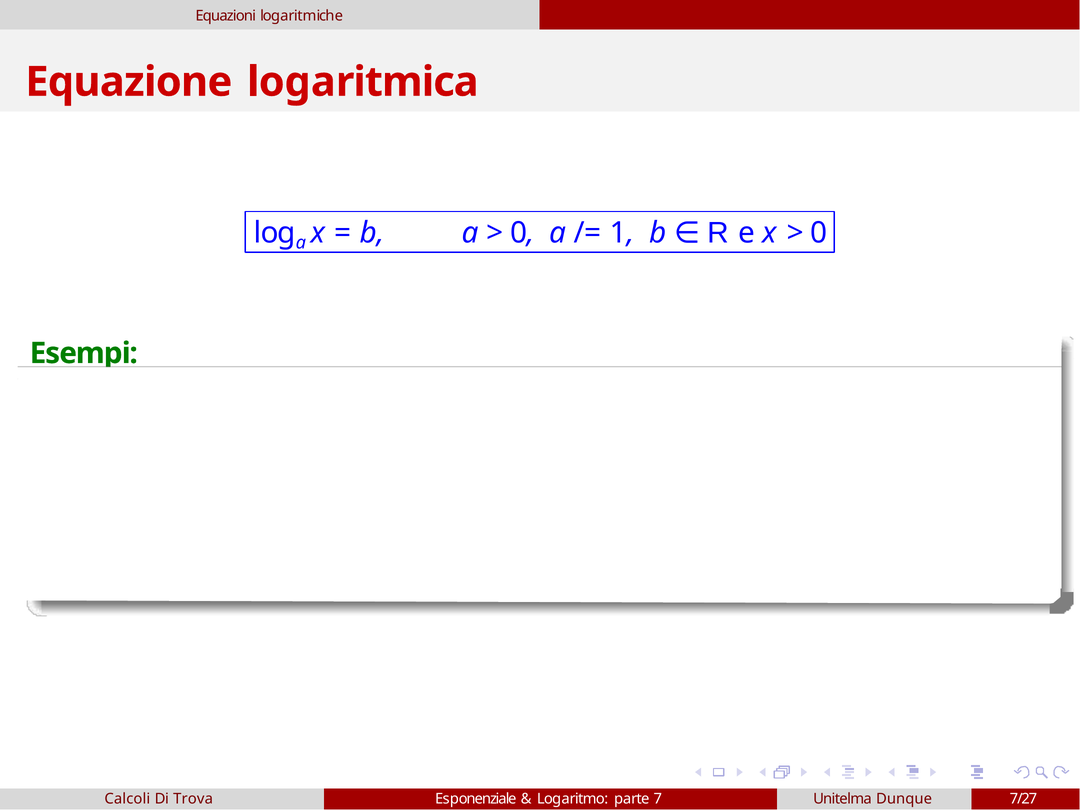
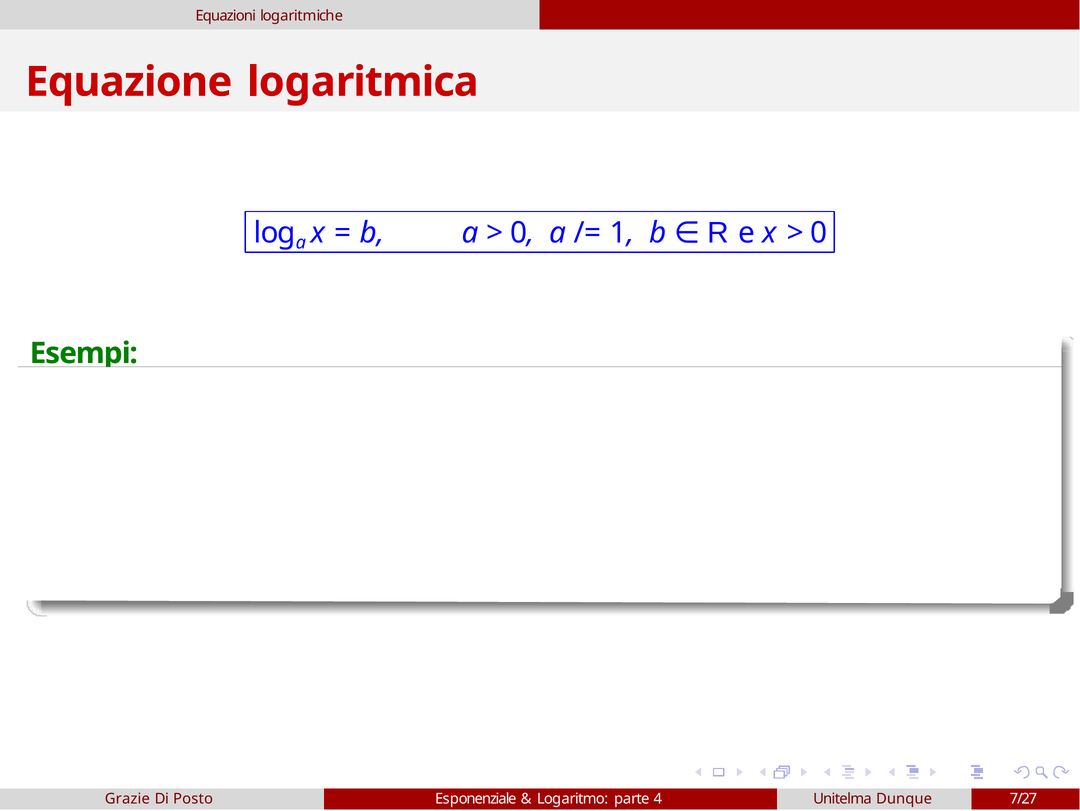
Calcoli: Calcoli -> Grazie (127, 799)
Trova: Trova -> Posto (193, 799)
7: 7 -> 4 (658, 799)
